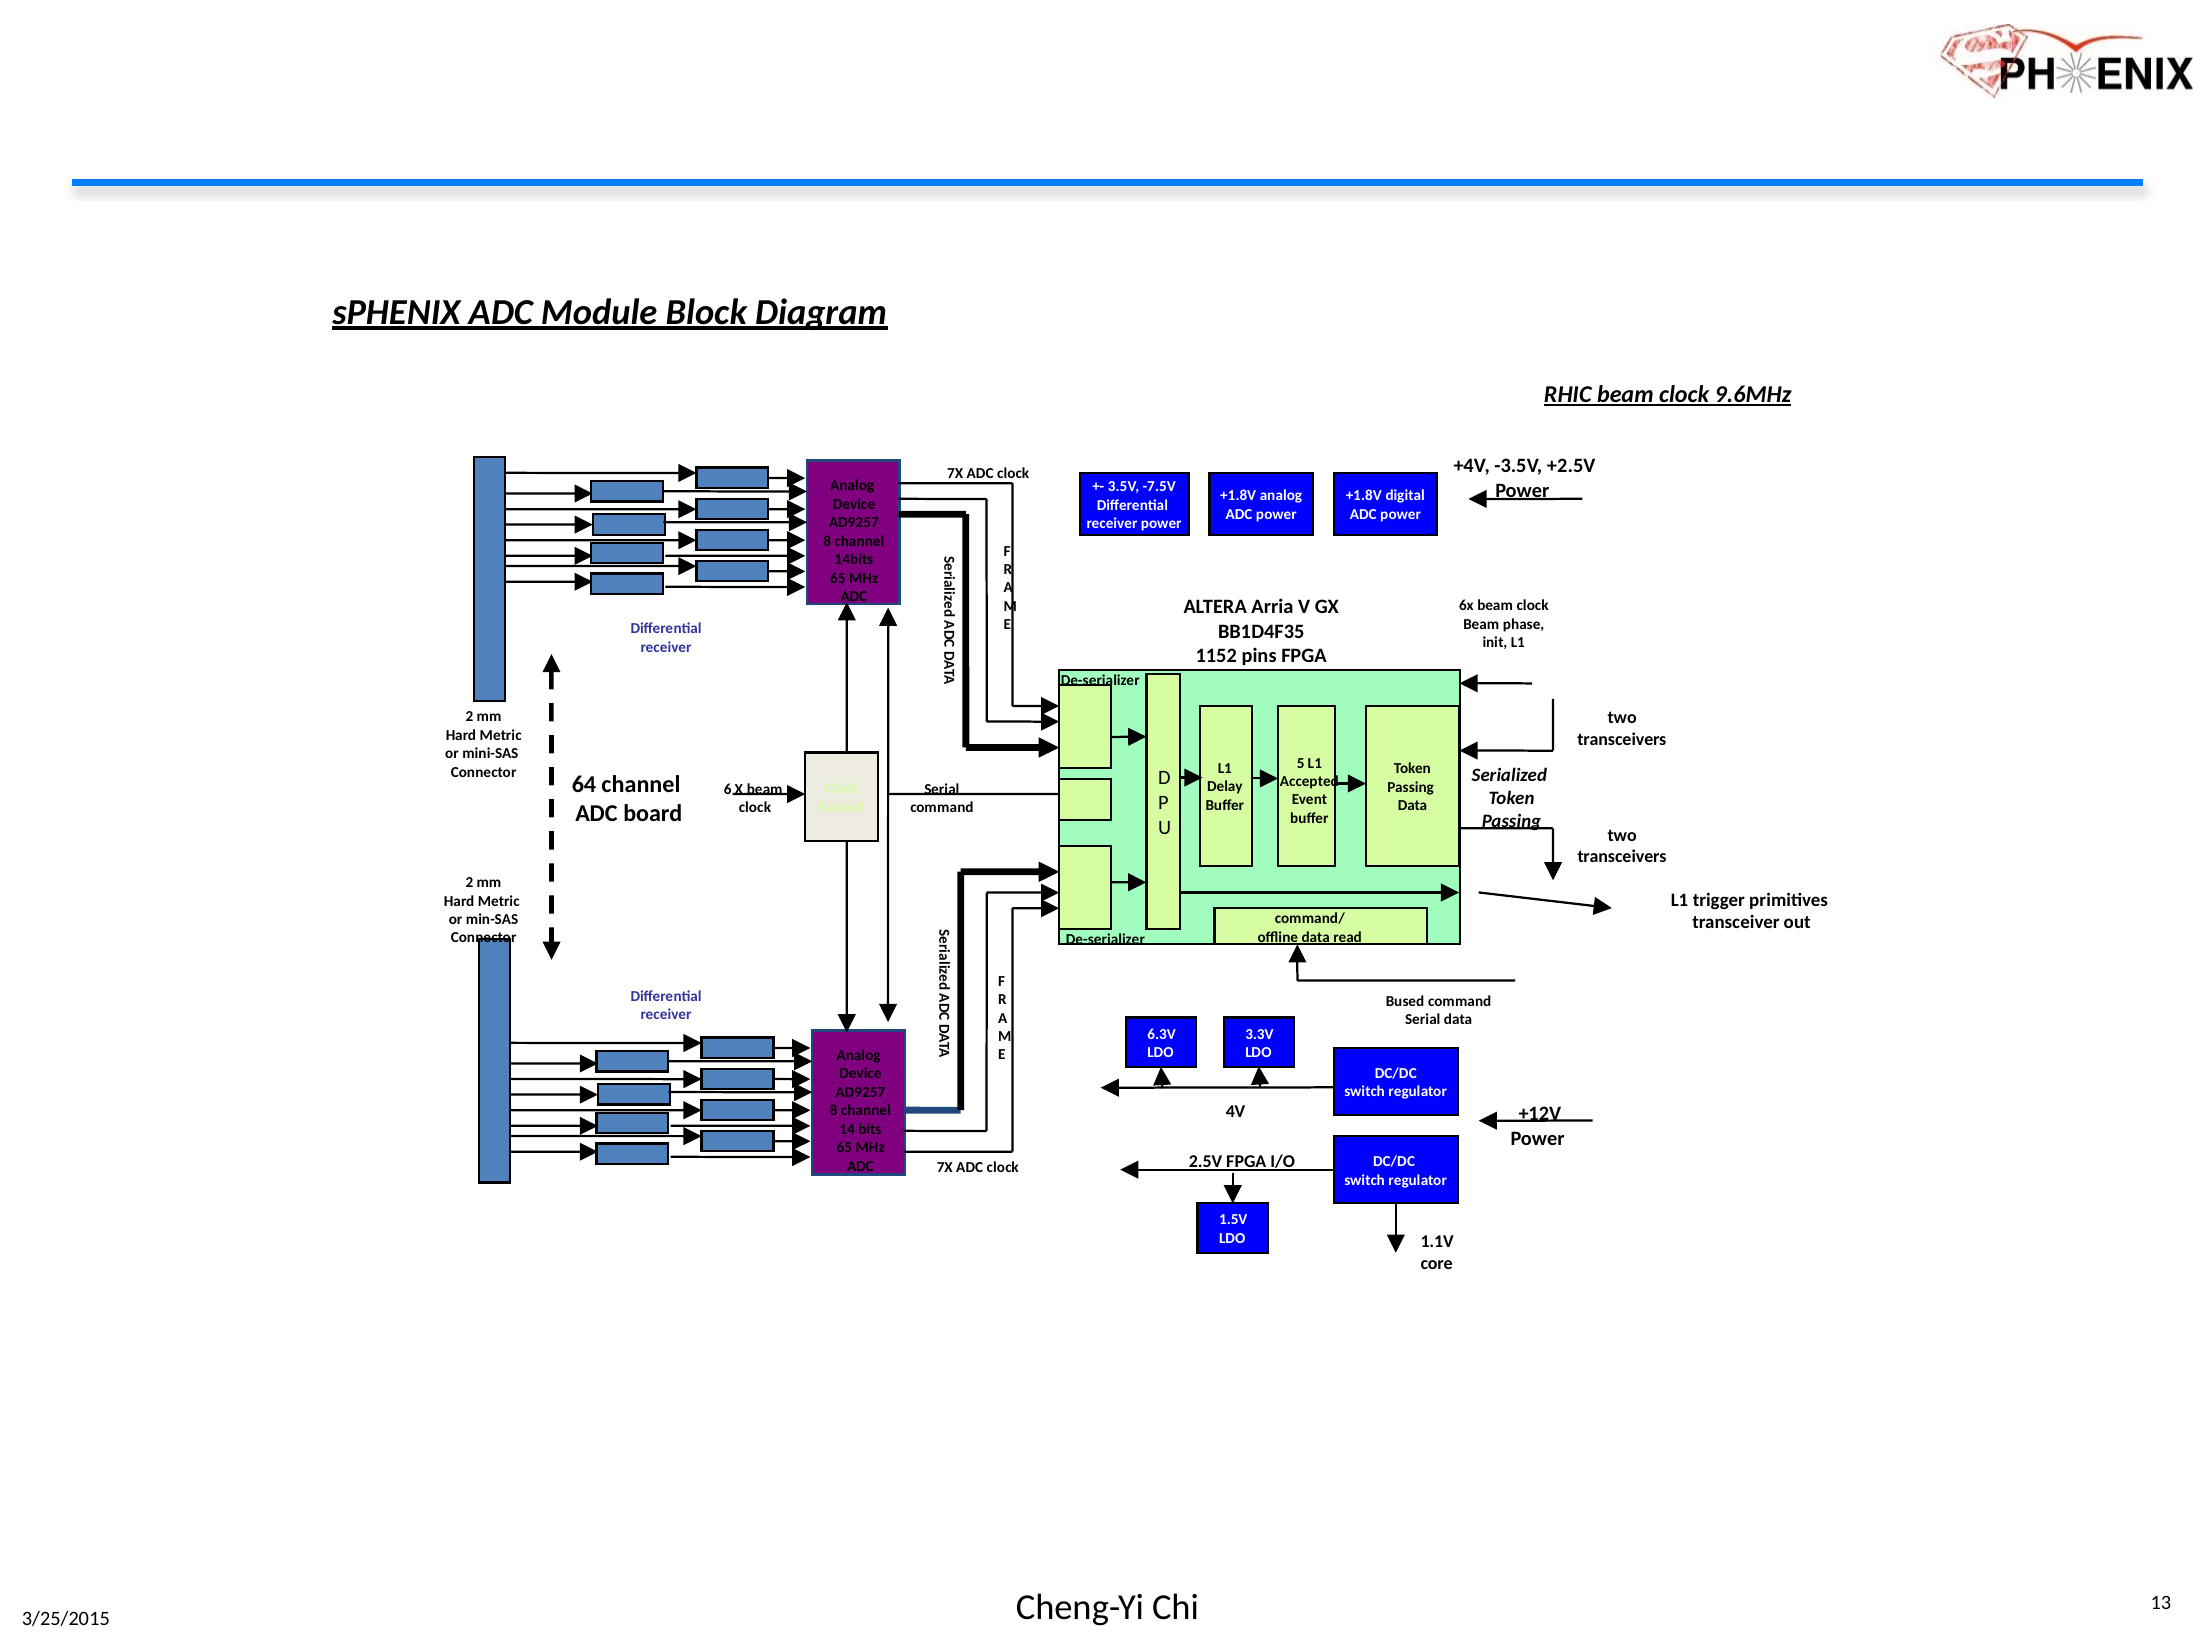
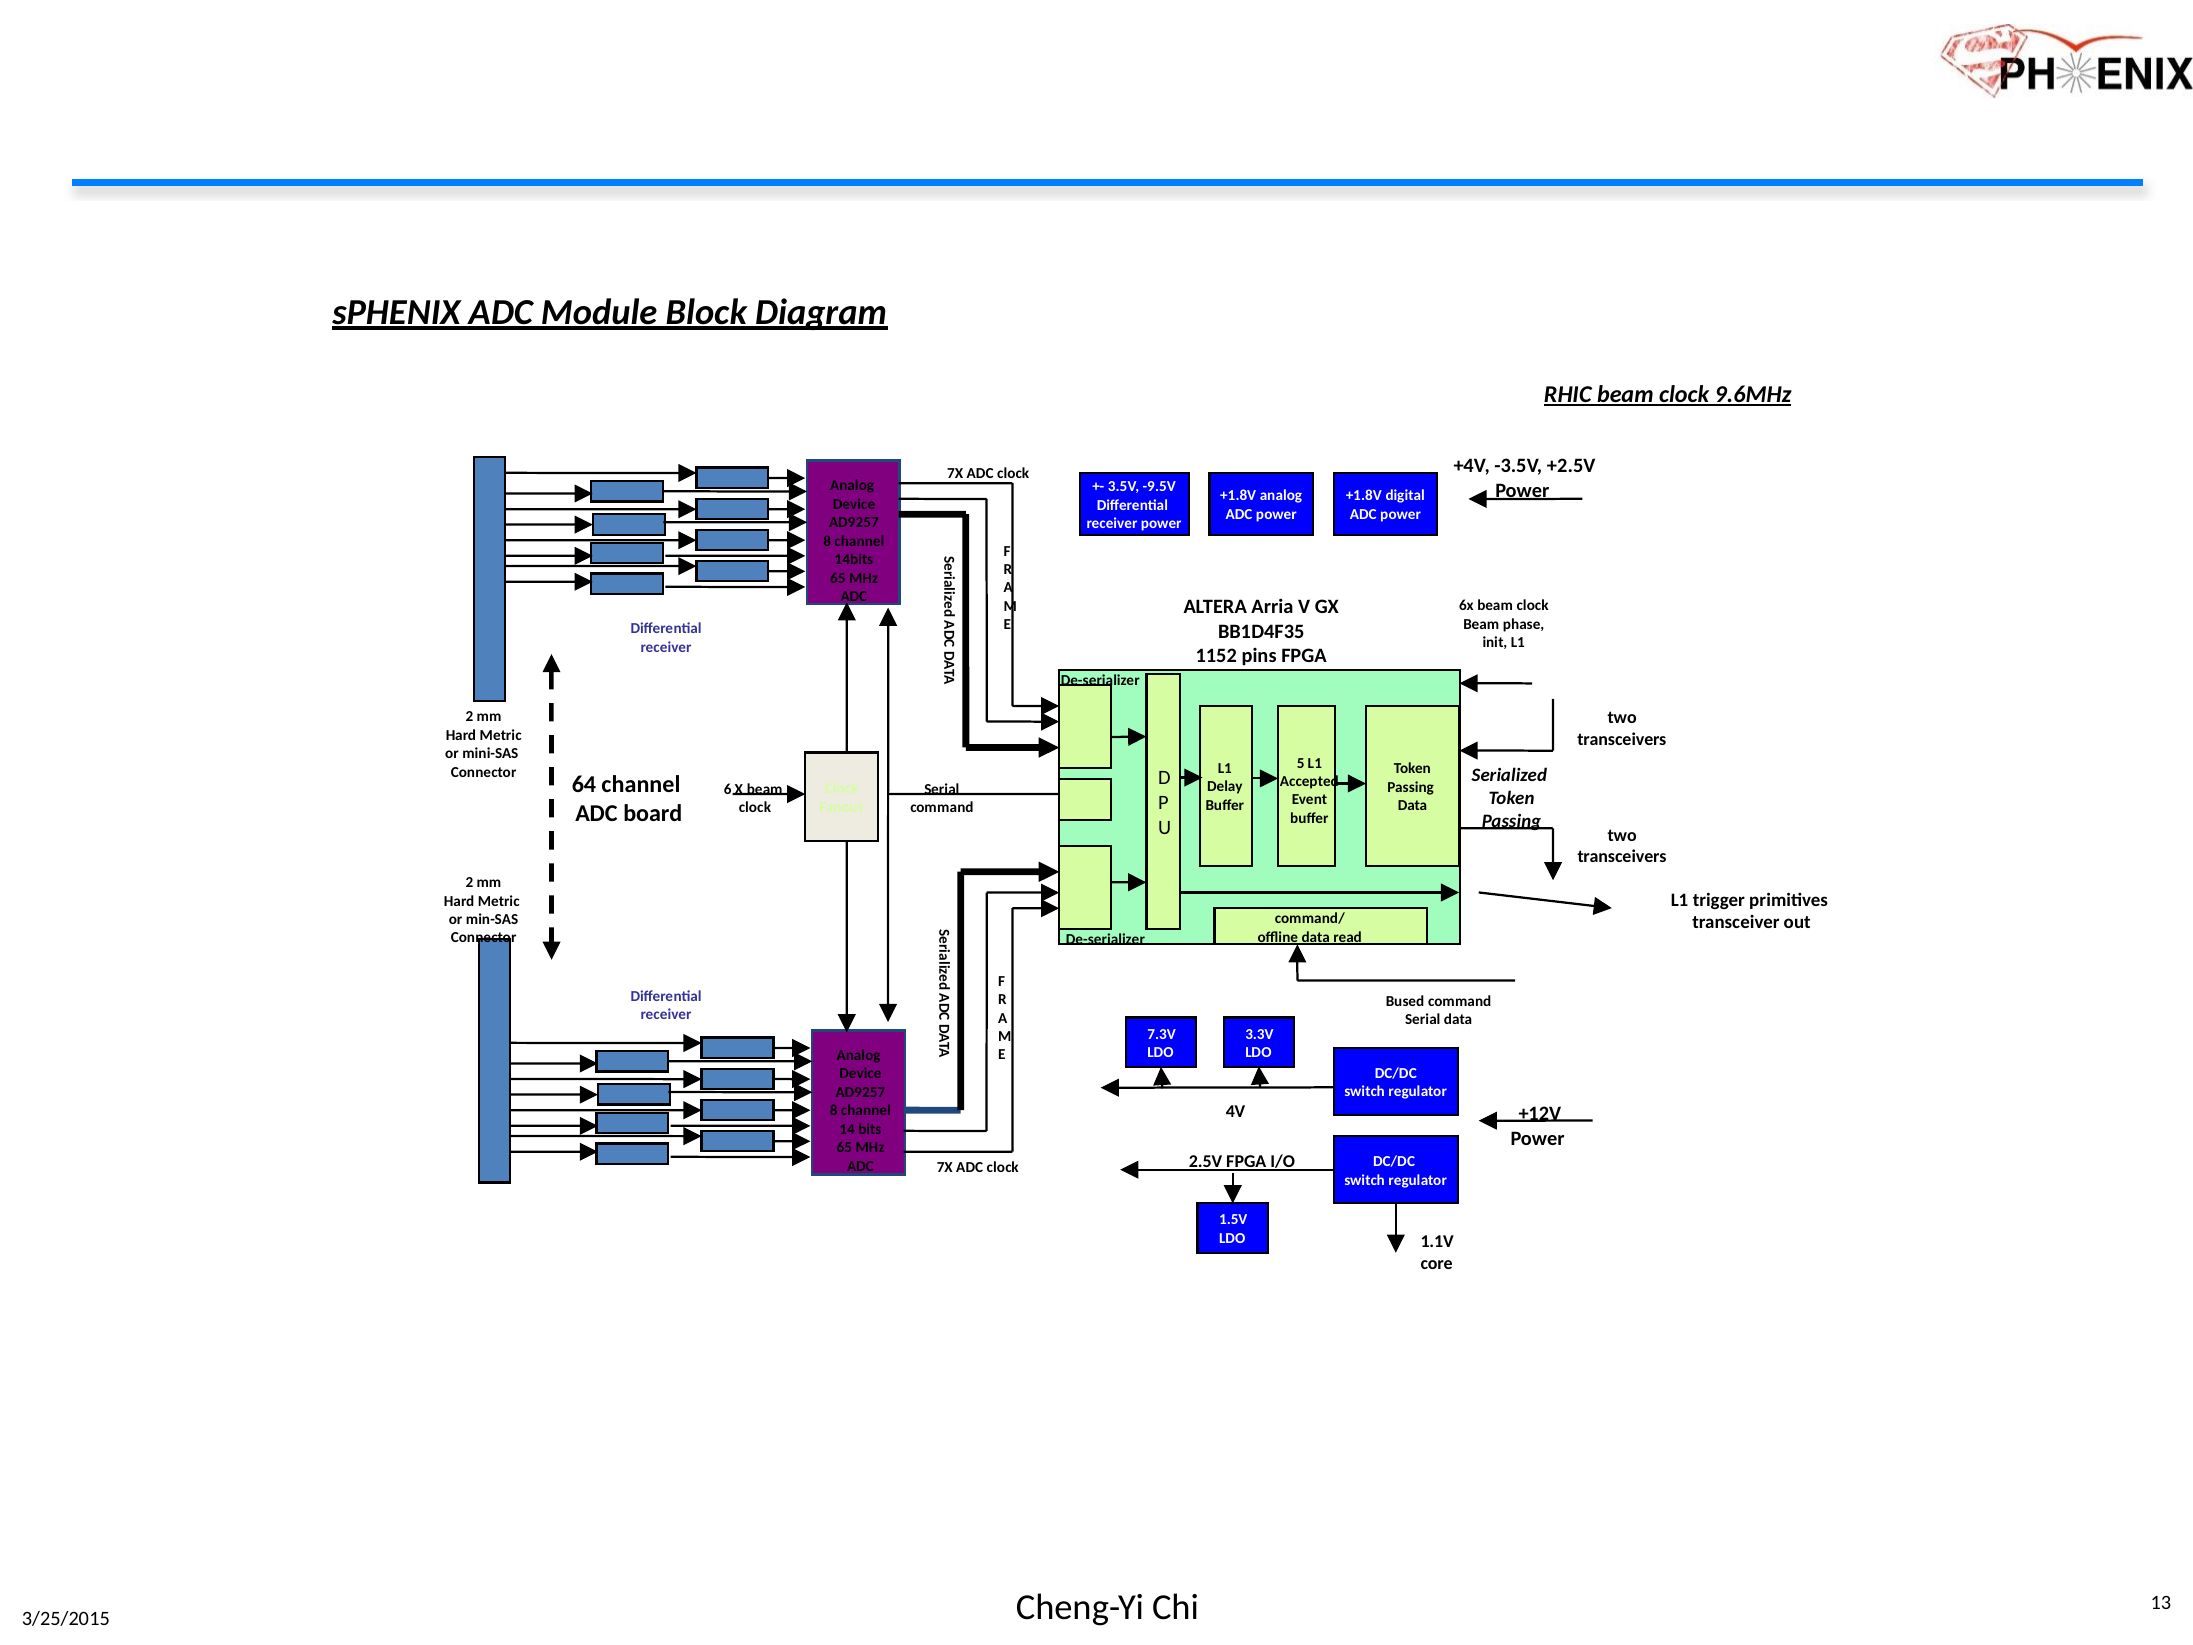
-7.5V: -7.5V -> -9.5V (1159, 487)
6.3V: 6.3V -> 7.3V (1162, 1034)
